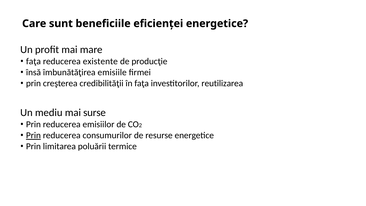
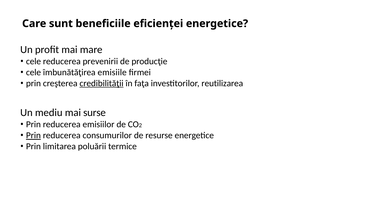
faţa: faţa -> cele (34, 61)
existente: existente -> prevenirii (100, 61)
însă: însă -> cele (34, 72)
credibilităţii underline: none -> present (102, 83)
